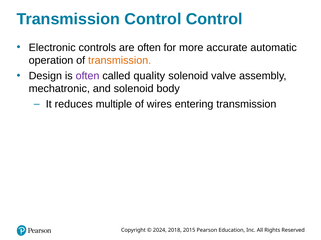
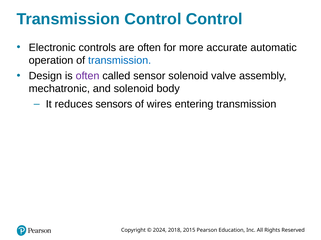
transmission colour: orange -> blue (120, 61)
quality: quality -> sensor (149, 76)
multiple: multiple -> sensors (114, 104)
